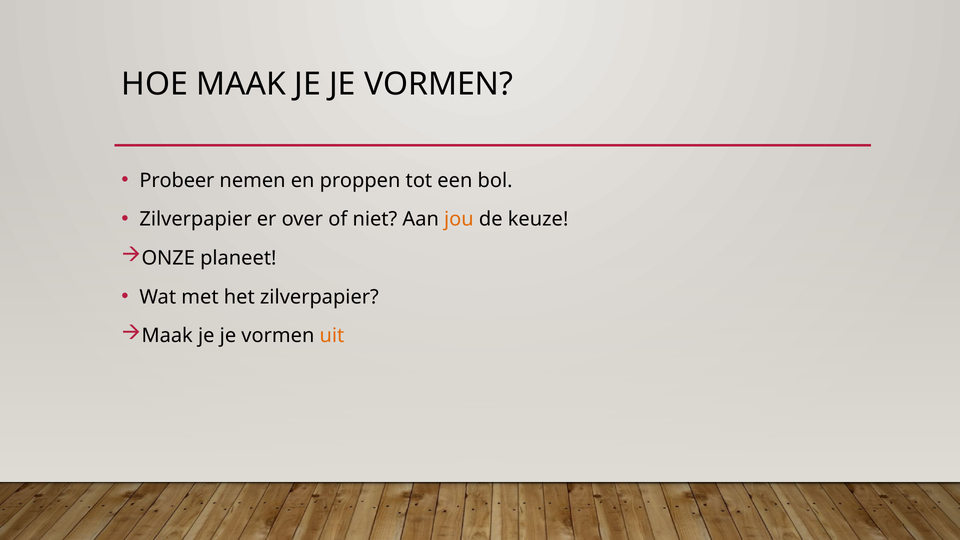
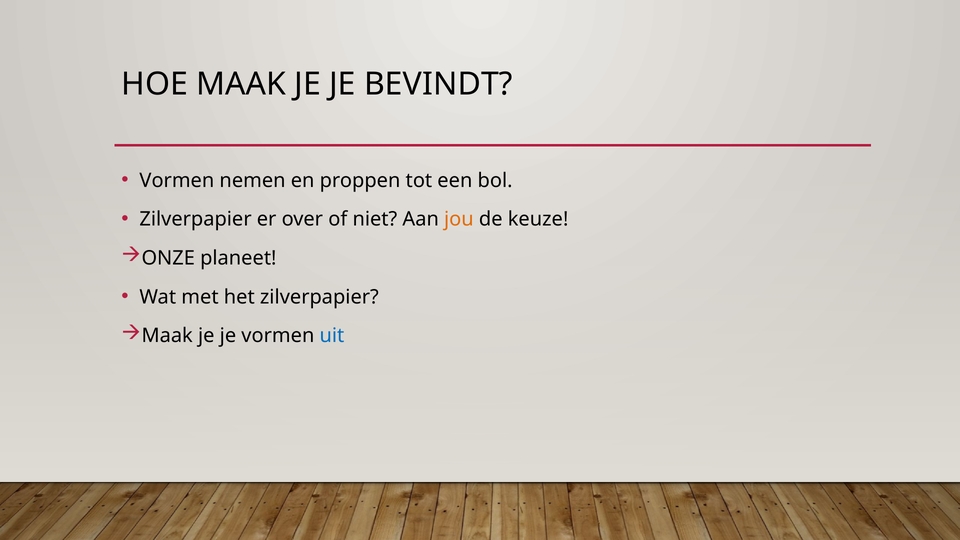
VORMEN: VORMEN -> BEVINDT (438, 84)
Probeer: Probeer -> Vormen (177, 181)
uit colour: orange -> blue (332, 336)
